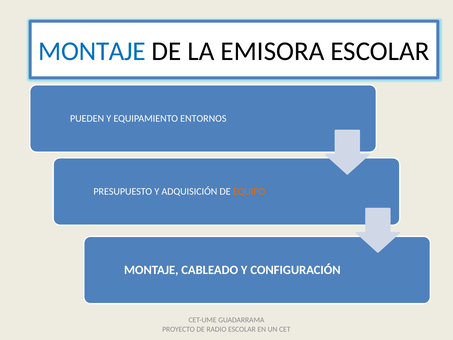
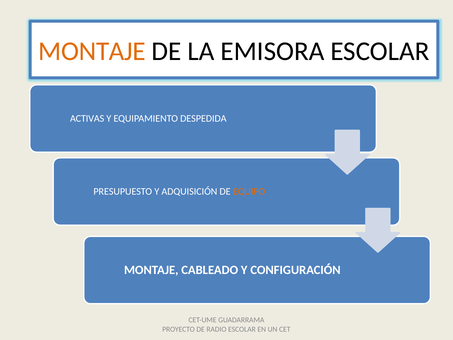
MONTAJE colour: blue -> orange (92, 51)
PUEDEN: PUEDEN -> ACTIVAS (87, 118)
ENTORNOS: ENTORNOS -> DESPEDIDA (203, 118)
